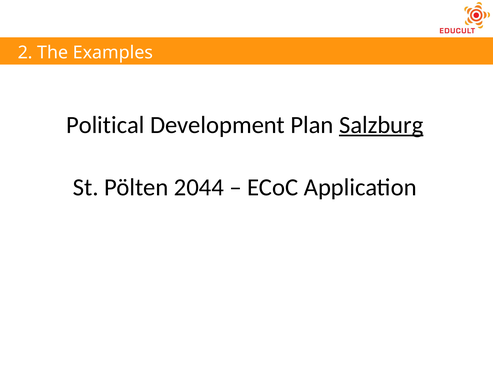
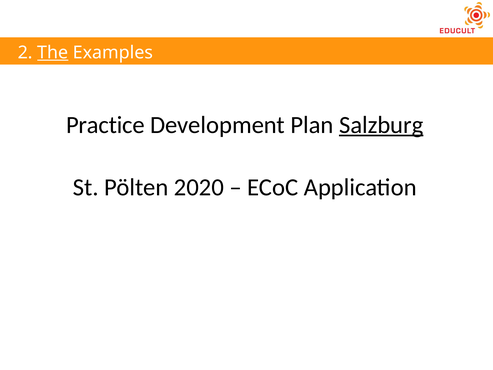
The underline: none -> present (53, 53)
Political: Political -> Practice (105, 125)
2044: 2044 -> 2020 (199, 187)
